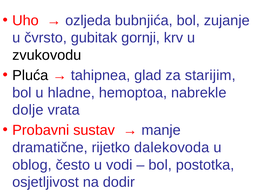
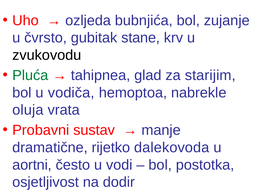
gornji: gornji -> stane (141, 38)
Pluća colour: black -> green (30, 75)
hladne: hladne -> vodiča (71, 93)
dolje: dolje -> oluja (28, 110)
oblog: oblog -> aortni (32, 165)
